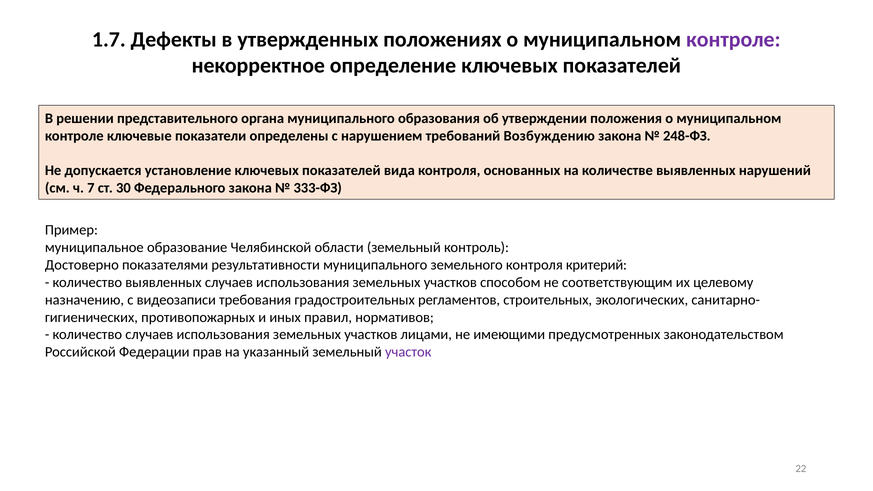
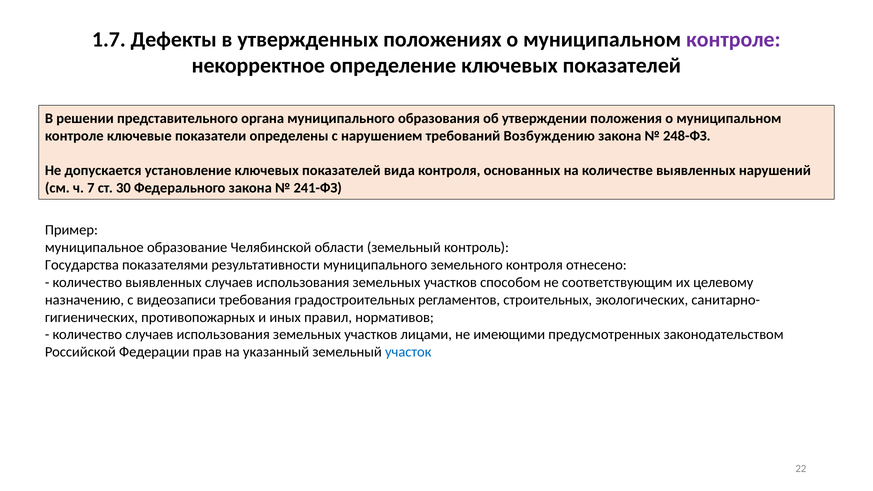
333-ФЗ: 333-ФЗ -> 241-ФЗ (318, 188)
Достоверно: Достоверно -> Государства (82, 265)
критерий: критерий -> отнесено (596, 265)
участок colour: purple -> blue (408, 352)
